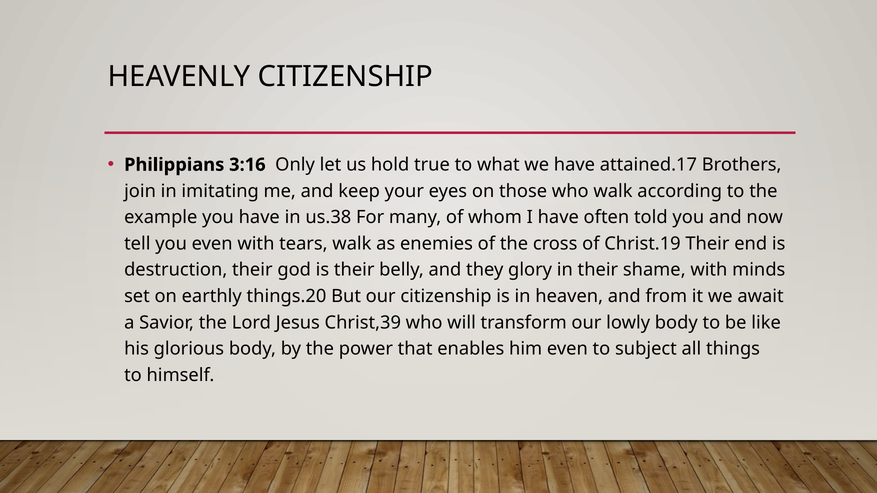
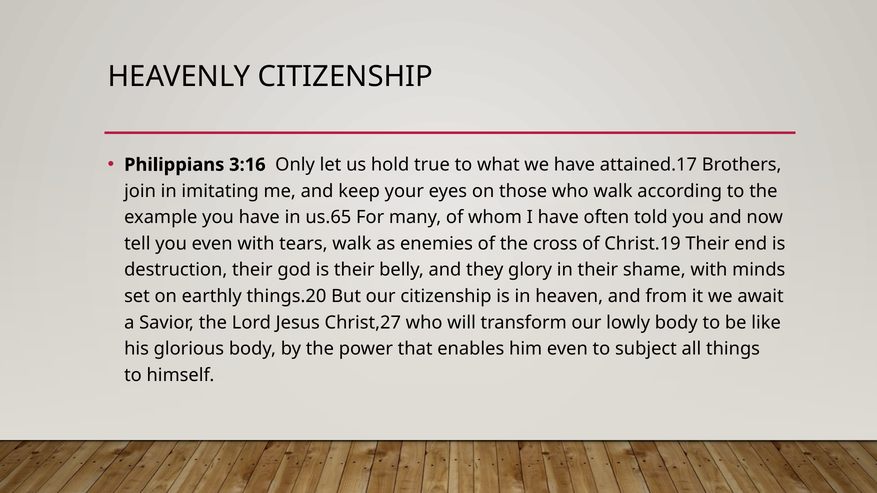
us.38: us.38 -> us.65 (328, 217)
Christ,39: Christ,39 -> Christ,27 (363, 323)
